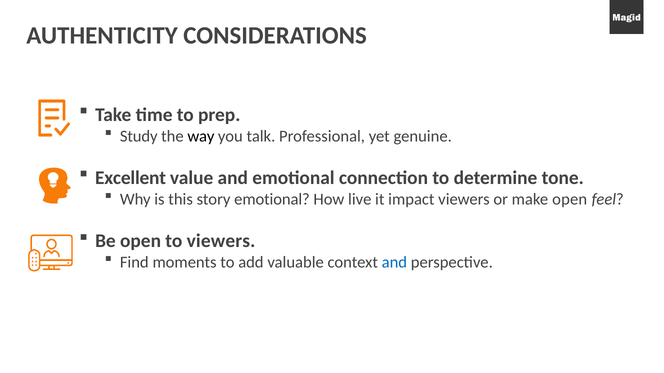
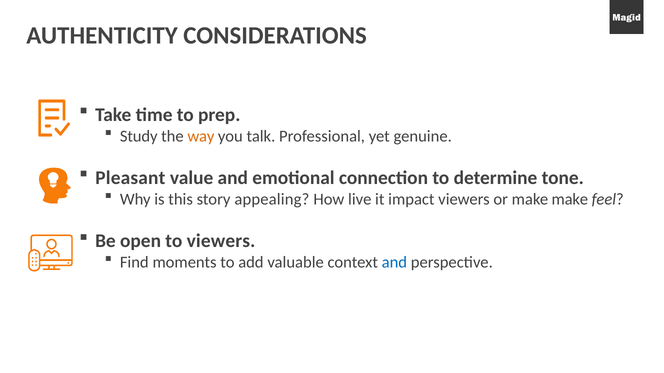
way colour: black -> orange (201, 136)
Excellent: Excellent -> Pleasant (130, 178)
story emotional: emotional -> appealing (272, 199)
make open: open -> make (570, 199)
